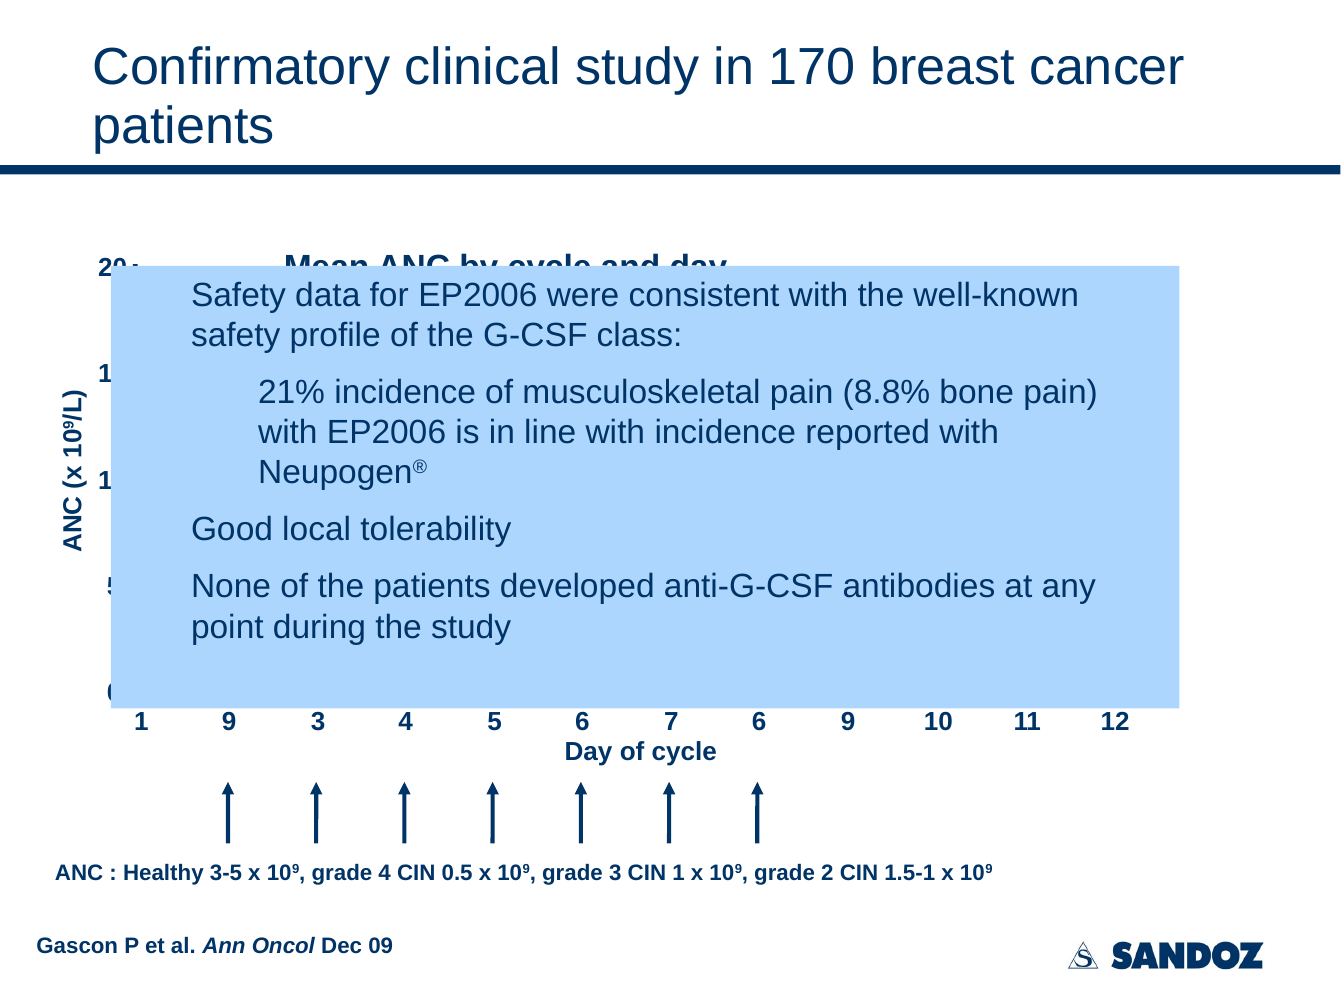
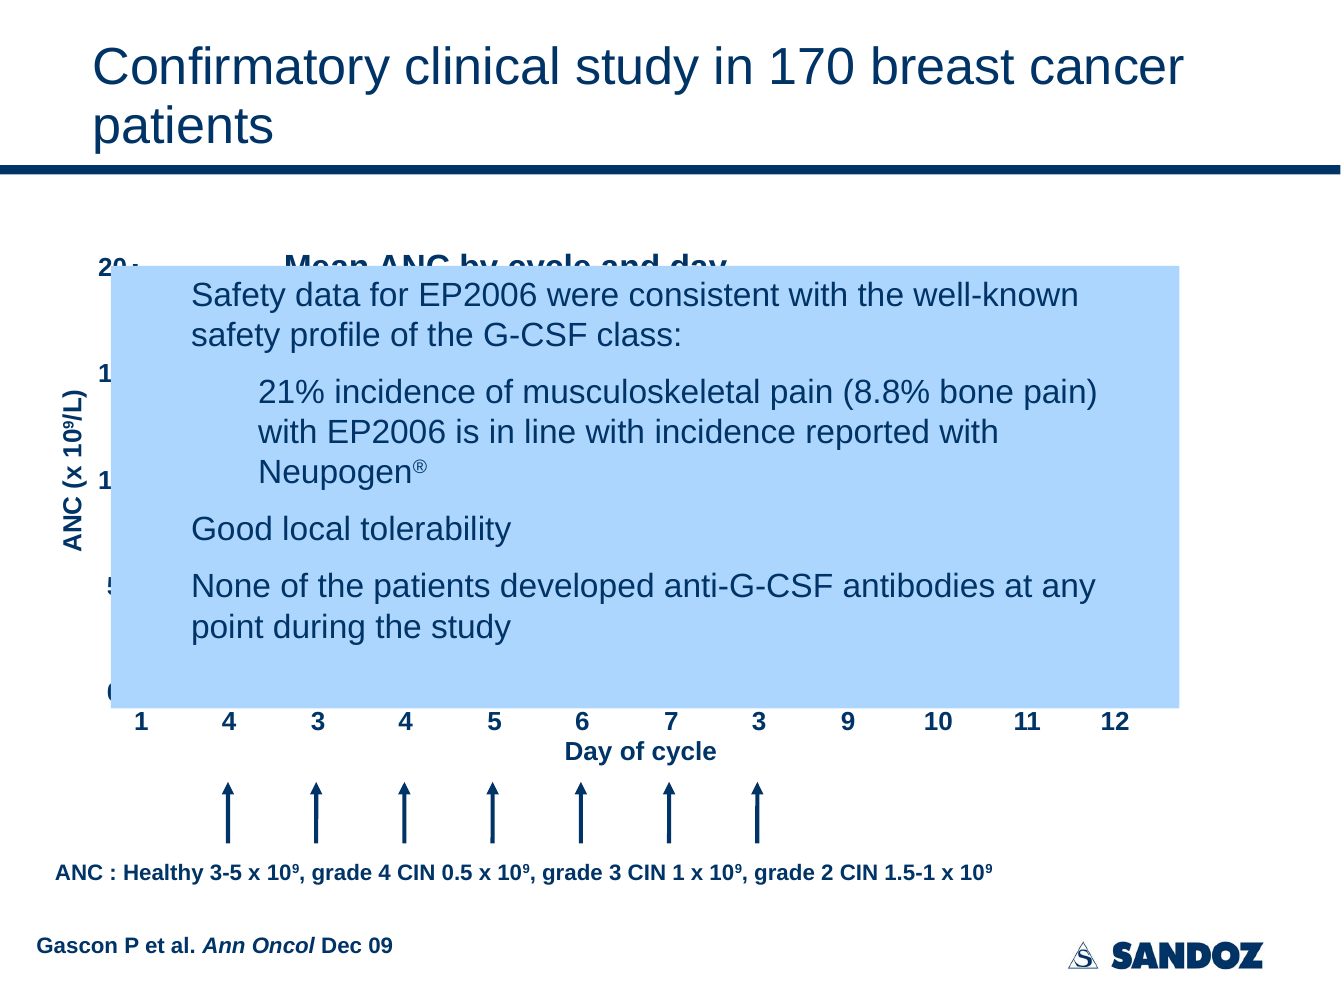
1 9: 9 -> 4 (229, 721)
7 6: 6 -> 3 (759, 721)
